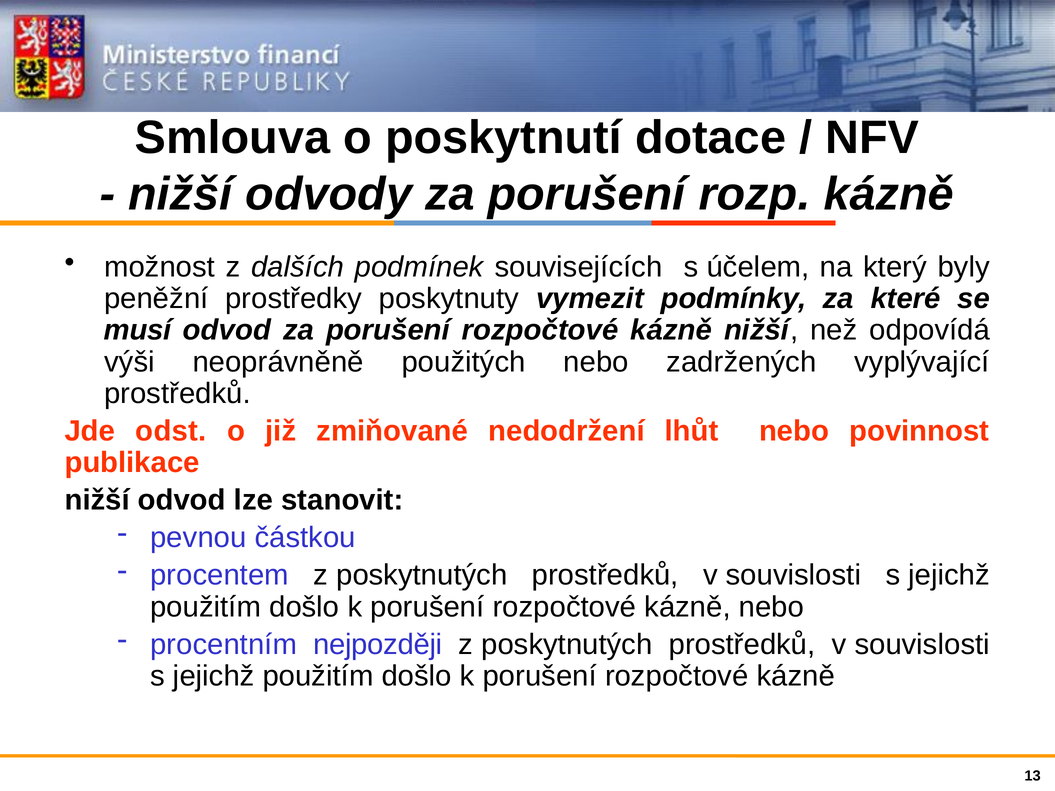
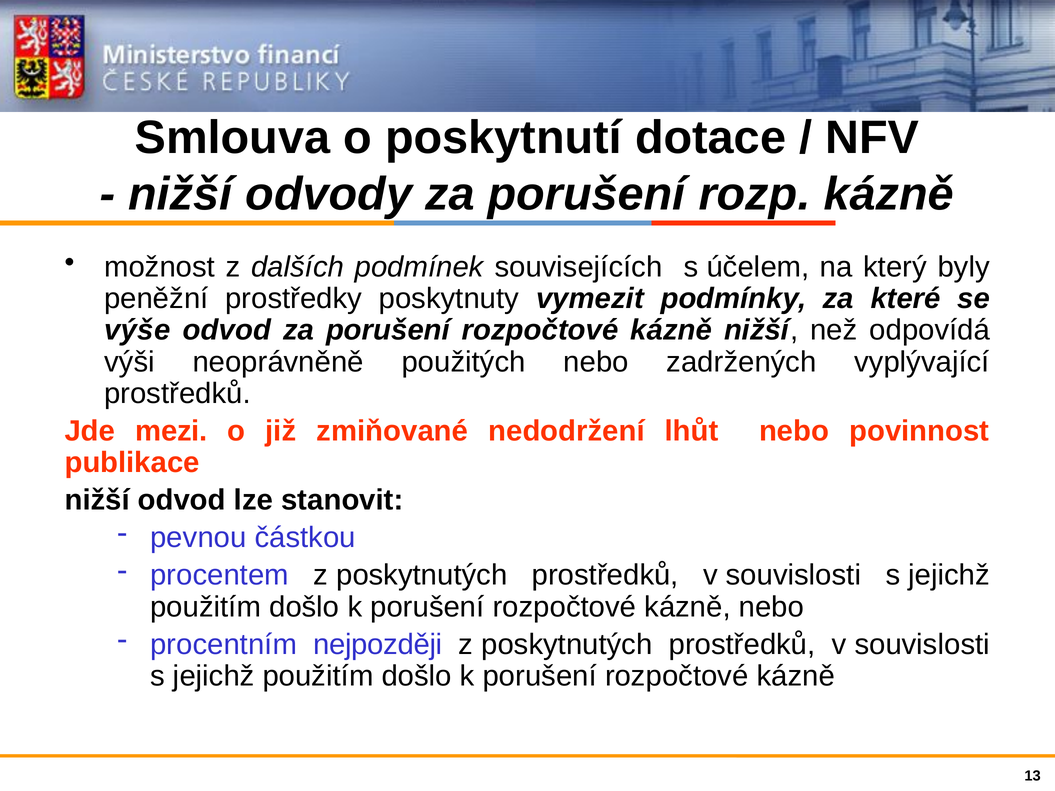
musí: musí -> výše (137, 330)
odst: odst -> mezi (171, 431)
